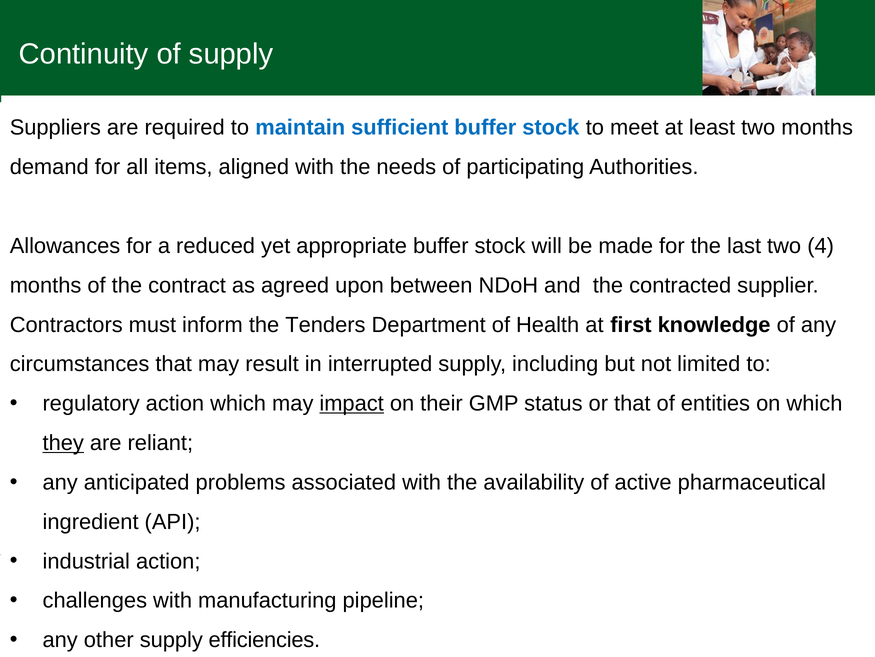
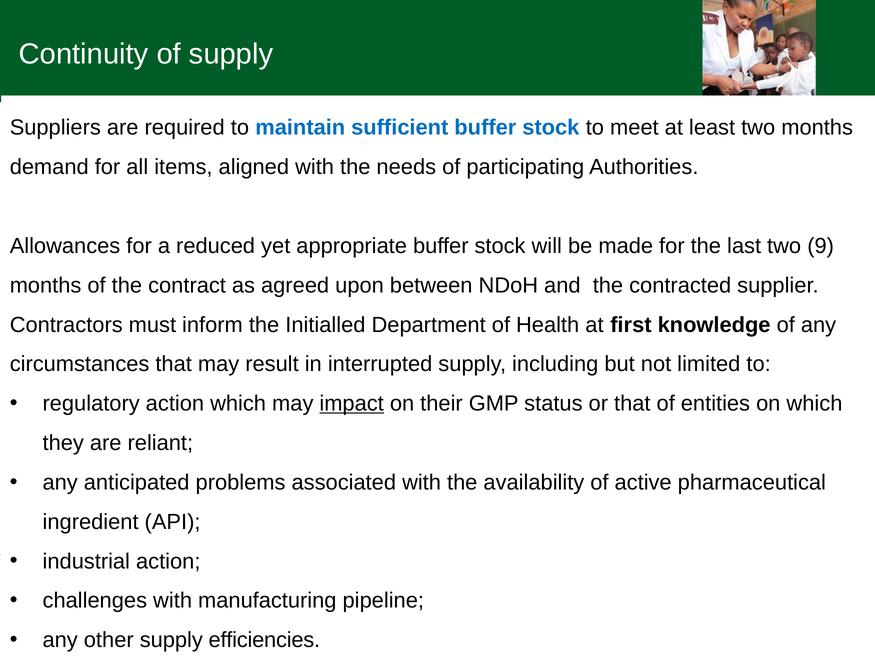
4: 4 -> 9 (821, 246)
Tenders: Tenders -> Initialled (325, 324)
they underline: present -> none (63, 443)
